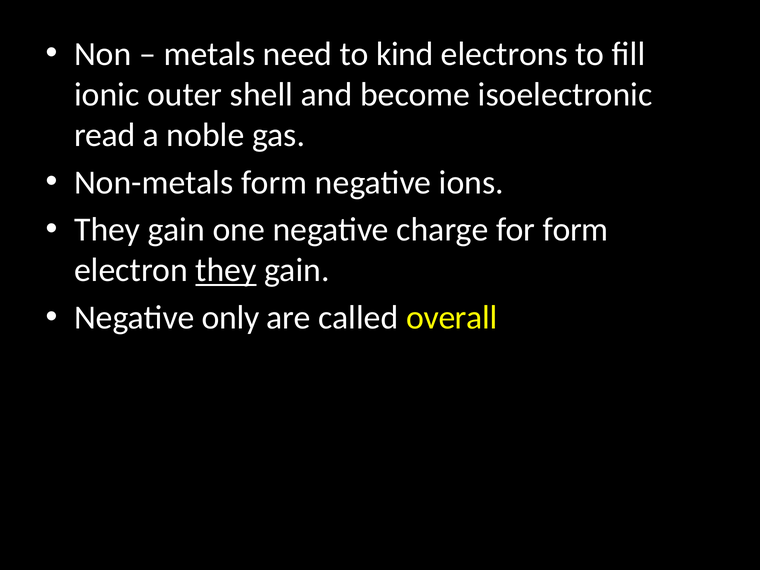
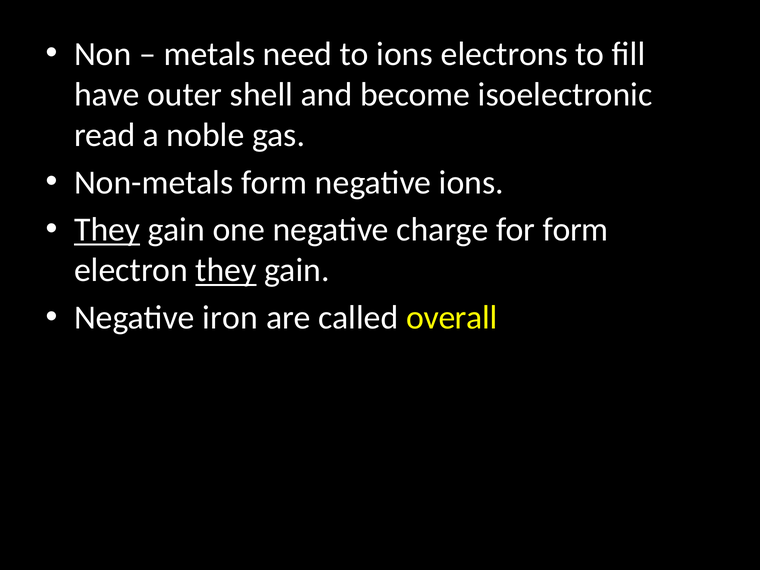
to kind: kind -> ions (405, 54)
ionic: ionic -> have (107, 95)
They underline: none -> present (107, 230)
only: only -> iron (230, 318)
